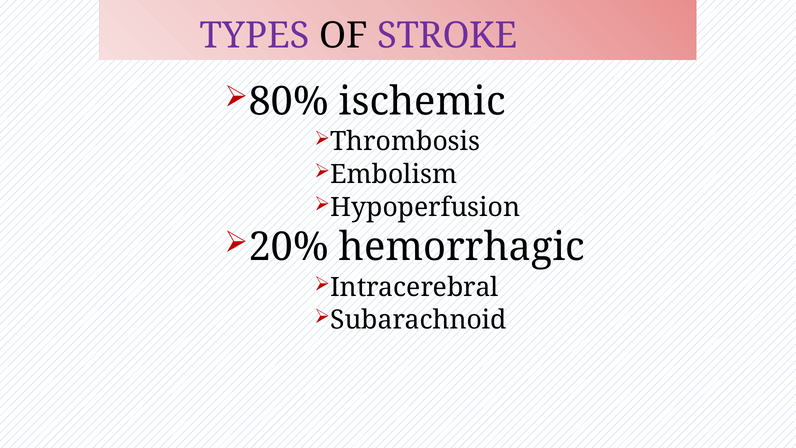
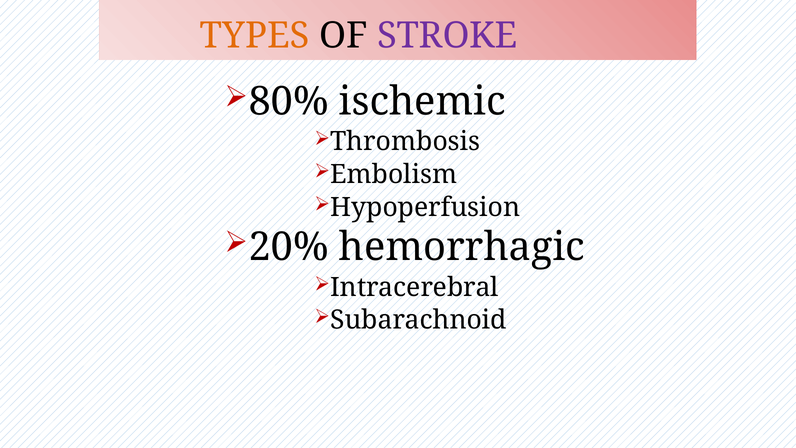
TYPES colour: purple -> orange (255, 36)
